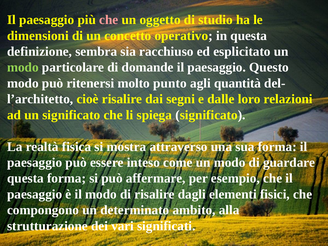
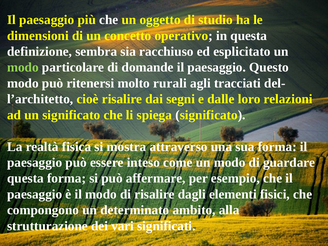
che colour: pink -> white (109, 20)
punto: punto -> rurali (170, 83)
quantità: quantità -> tracciati (237, 83)
